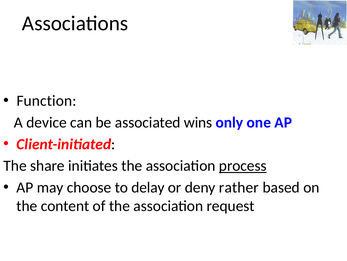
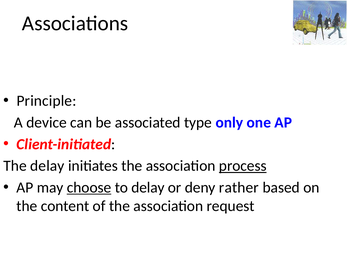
Function: Function -> Principle (47, 101)
wins: wins -> type (198, 122)
The share: share -> delay (47, 165)
choose underline: none -> present (89, 187)
